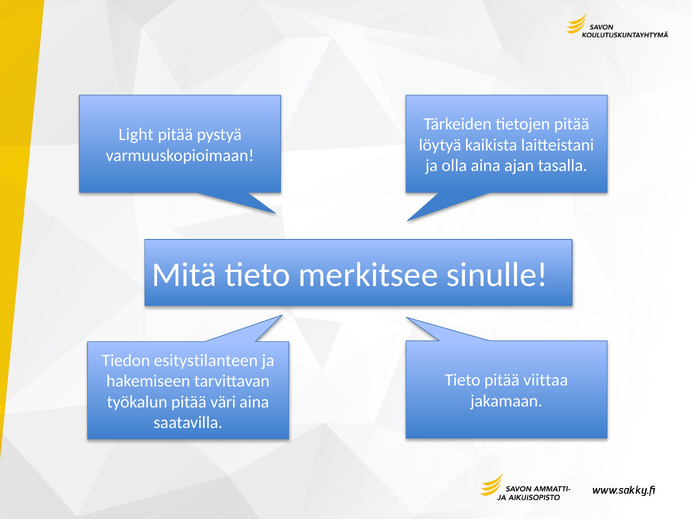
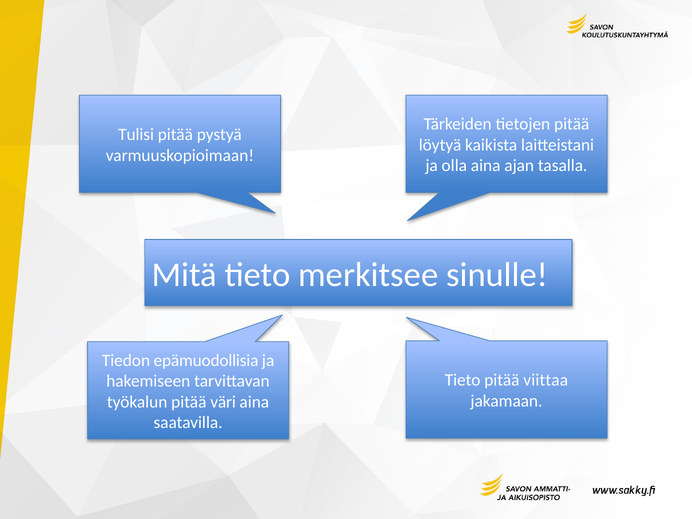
Light: Light -> Tulisi (136, 135)
esitystilanteen: esitystilanteen -> epämuodollisia (206, 360)
